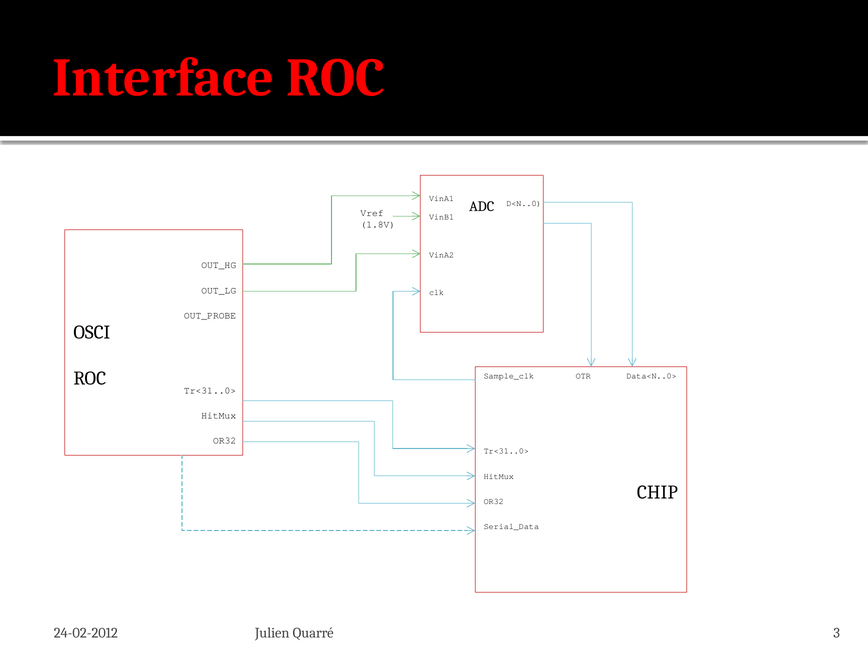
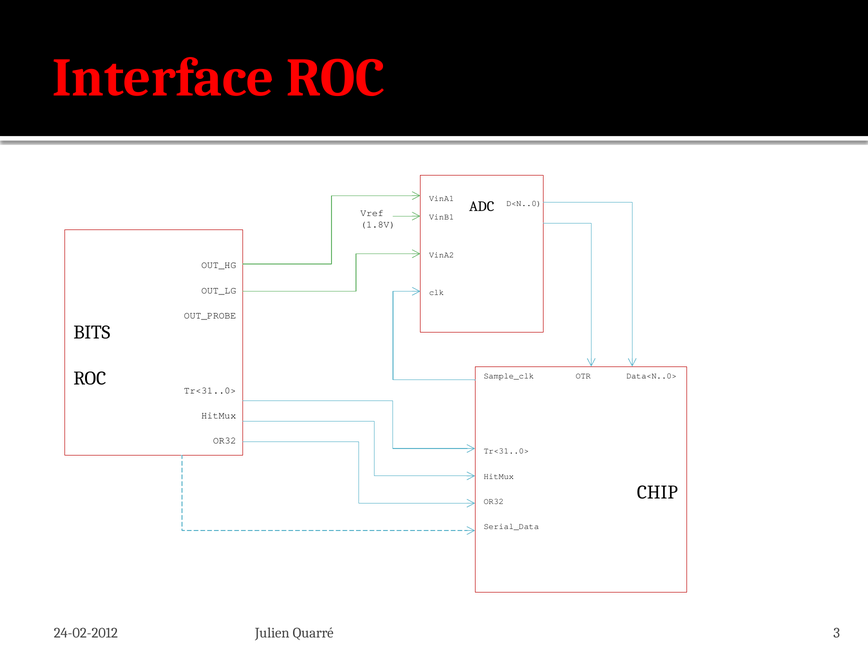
OSCI: OSCI -> BITS (92, 332)
